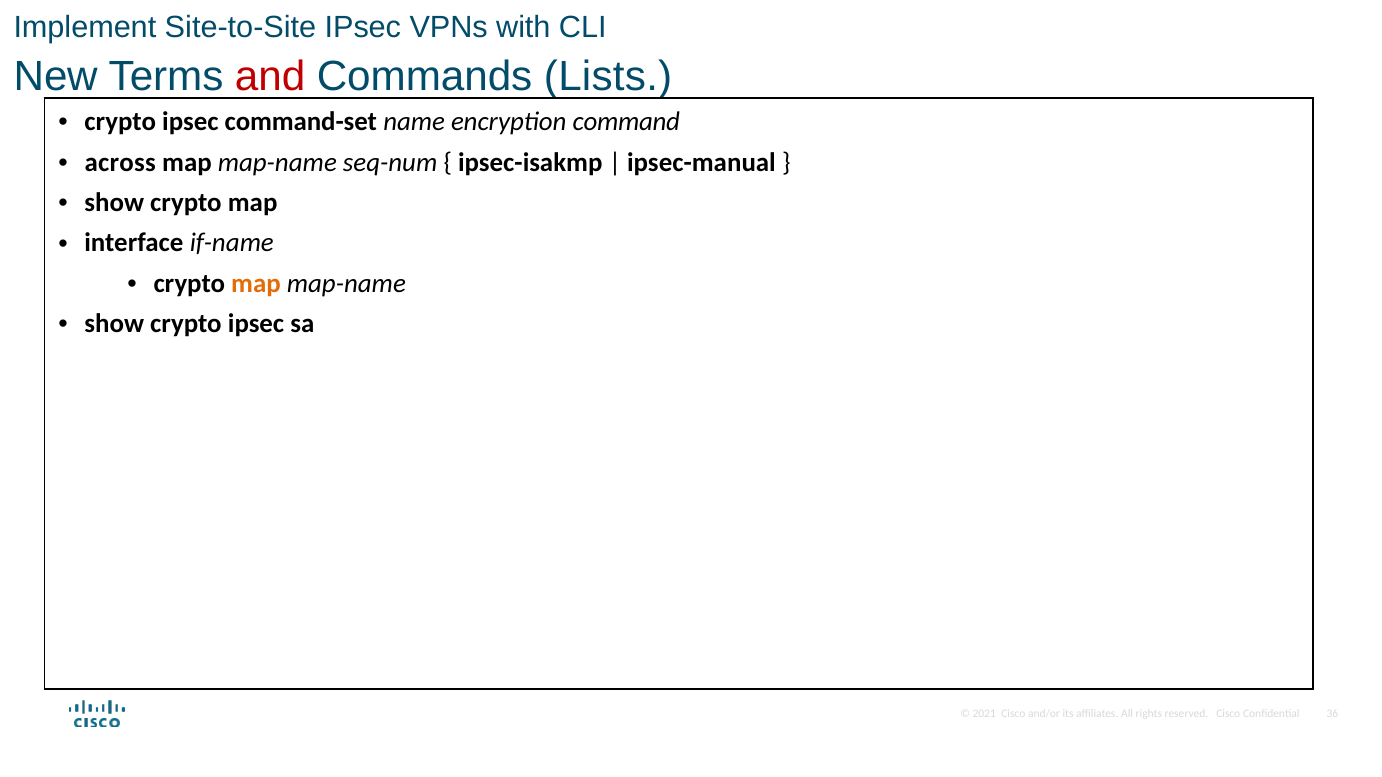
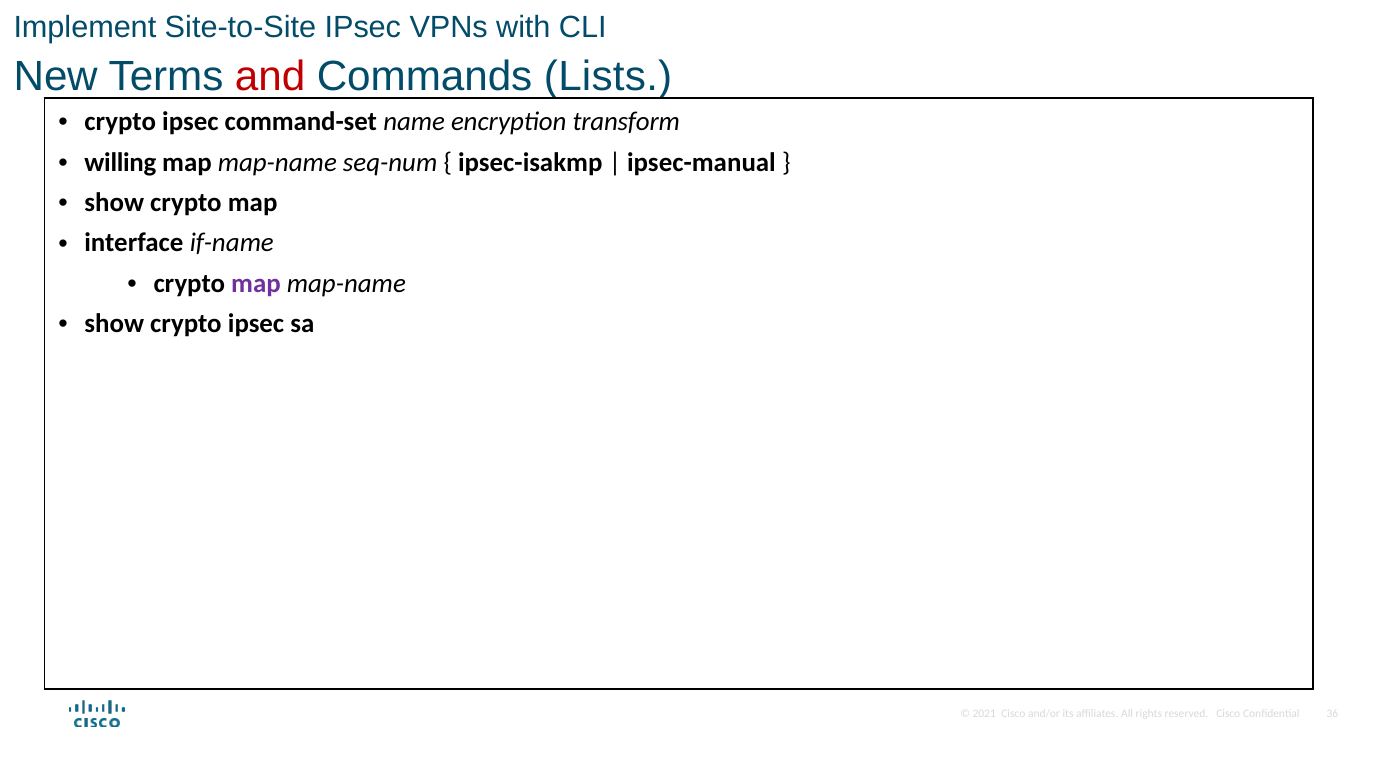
command: command -> transform (626, 122)
across: across -> willing (120, 162)
map colour: orange -> purple (256, 284)
